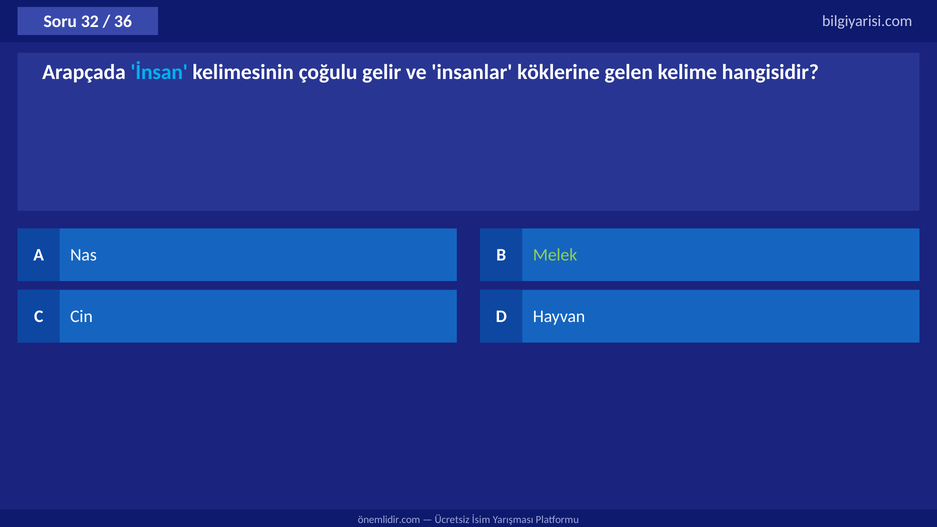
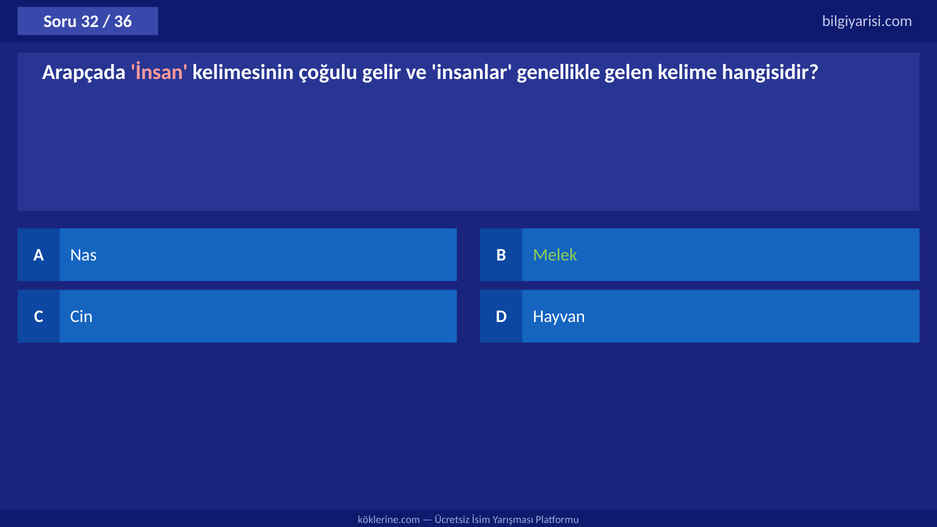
İnsan colour: light blue -> pink (159, 72)
köklerine: köklerine -> genellikle (559, 72)
önemlidir.com: önemlidir.com -> köklerine.com (389, 520)
